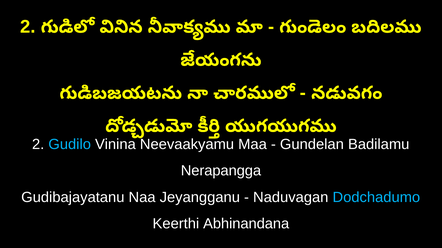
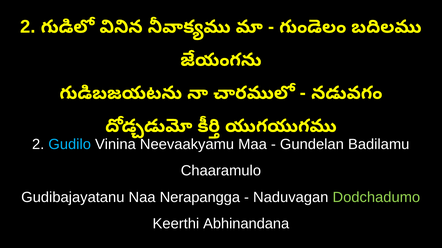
Nerapangga: Nerapangga -> Chaaramulo (221, 171)
Jeyangganu: Jeyangganu -> Nerapangga (200, 198)
Dodchadumo colour: light blue -> light green (376, 198)
